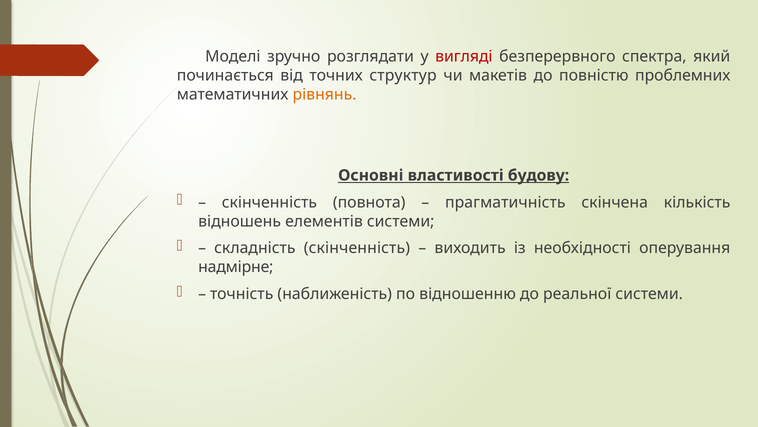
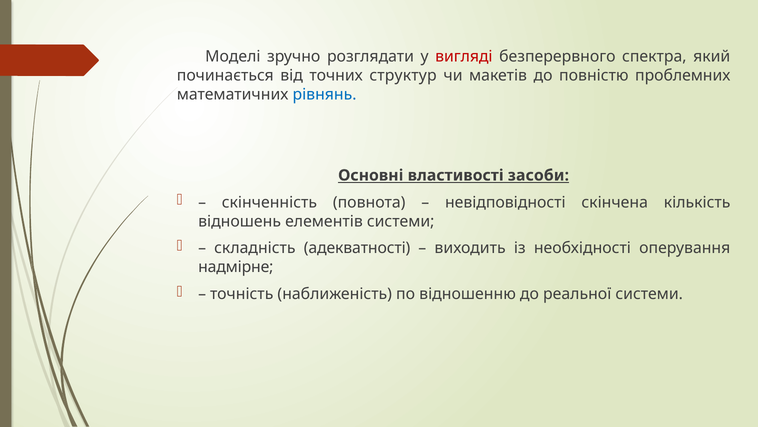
рівнянь colour: orange -> blue (325, 94)
будову: будову -> засоби (538, 175)
прагматичність: прагматичність -> невідповідності (505, 202)
складність скінченність: скінченність -> адекватності (357, 248)
